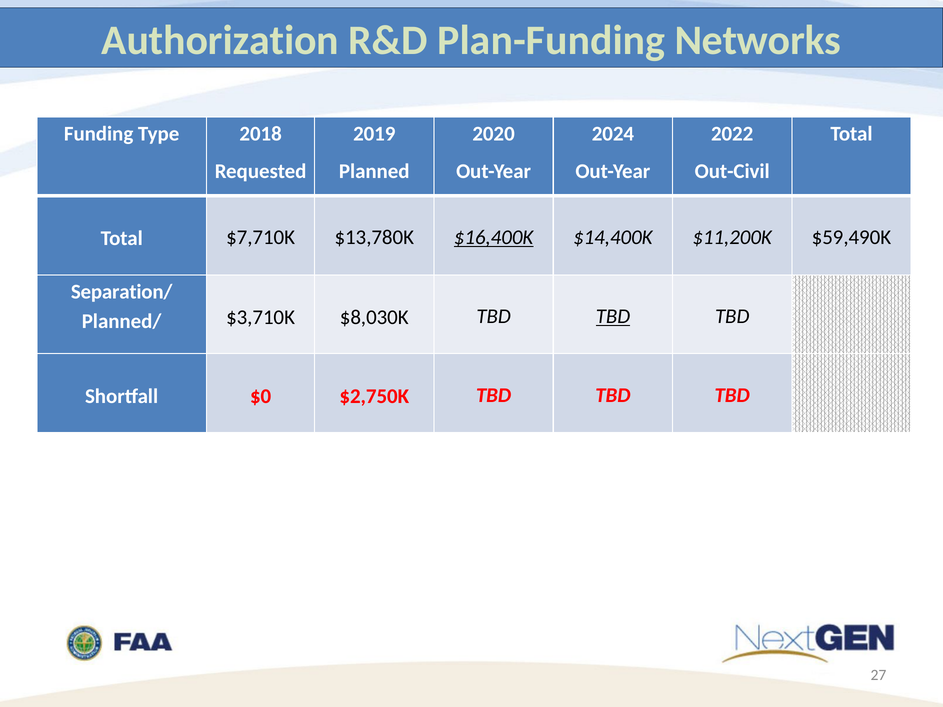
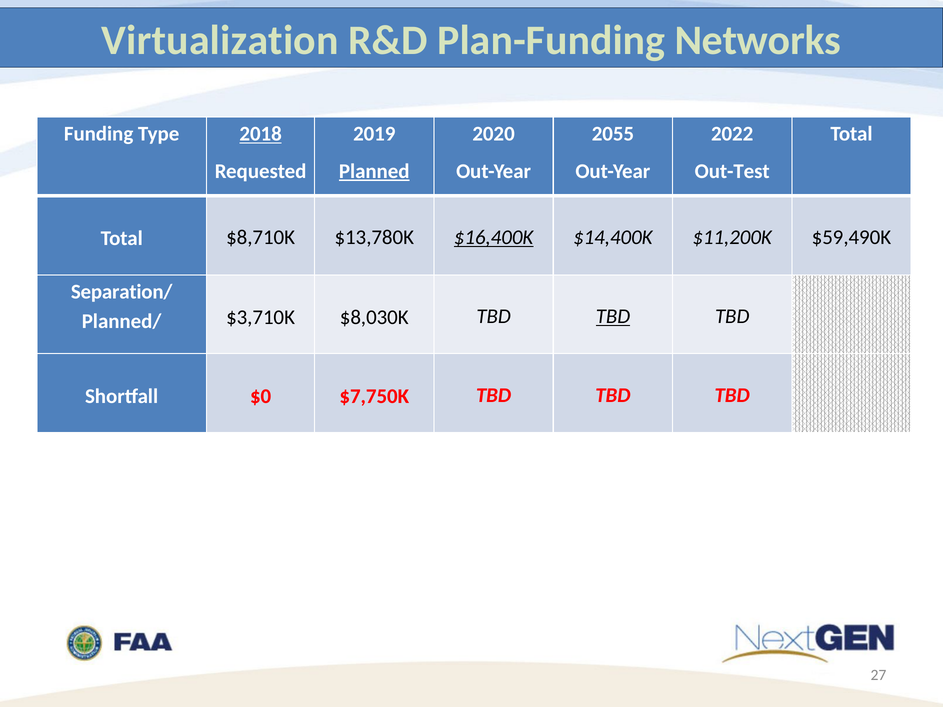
Authorization: Authorization -> Virtualization (220, 41)
2018 underline: none -> present (261, 134)
2024: 2024 -> 2055 (613, 134)
Planned underline: none -> present (374, 171)
Out-Civil: Out-Civil -> Out-Test (732, 171)
$7,710K: $7,710K -> $8,710K (261, 238)
$2,750K: $2,750K -> $7,750K (374, 396)
